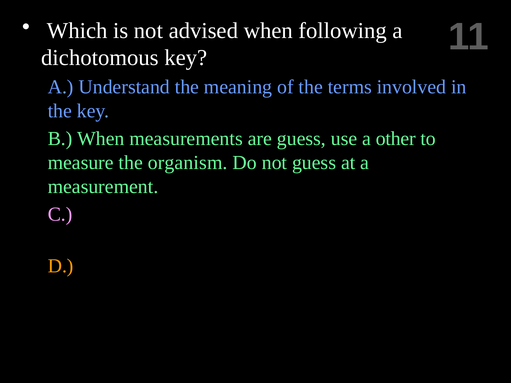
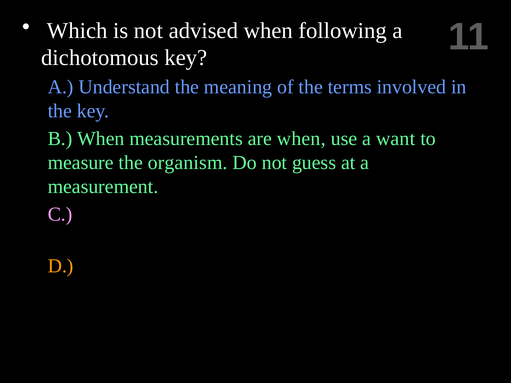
are guess: guess -> when (301, 139)
other: other -> want (396, 139)
